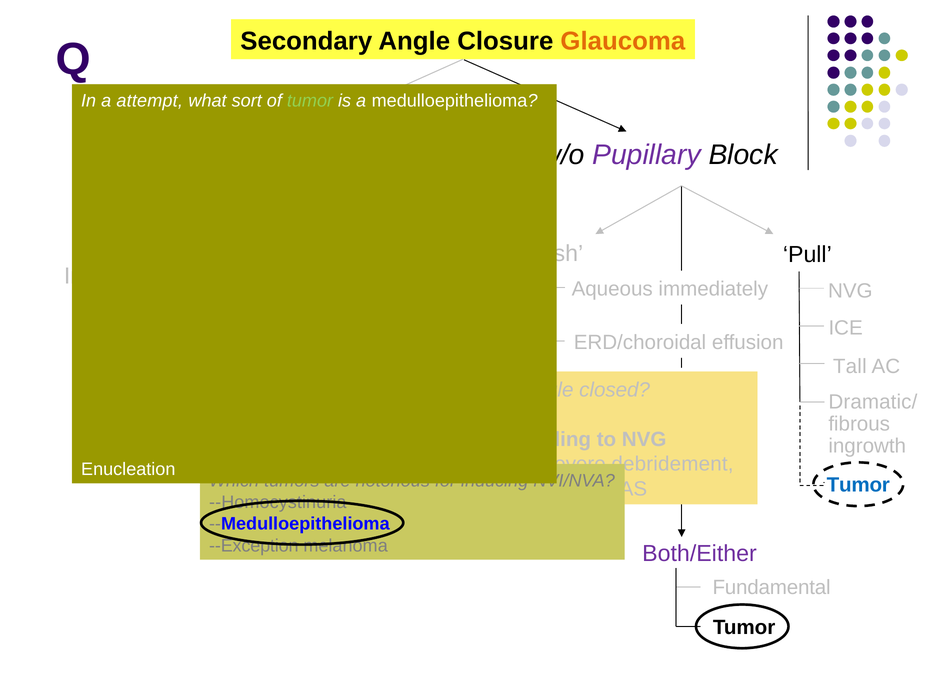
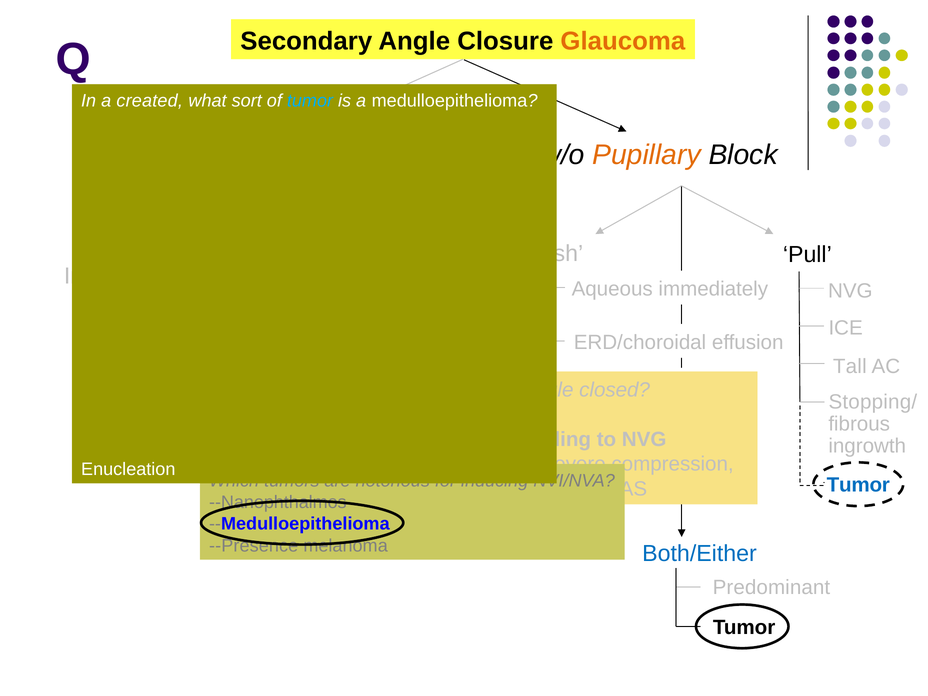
attempt: attempt -> created (150, 101)
tumor colour: light green -> light blue (310, 101)
Pupillary colour: purple -> orange (647, 155)
Dramatic/: Dramatic/ -> Stopping/ (873, 402)
debridement: debridement -> compression (673, 464)
--Homocystinuria: --Homocystinuria -> --Nanophthalmos (278, 502)
--Exception: --Exception -> --Presence (254, 546)
Both/Either colour: purple -> blue (700, 554)
Fundamental: Fundamental -> Predominant (771, 587)
